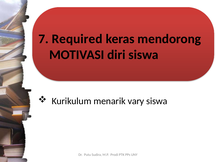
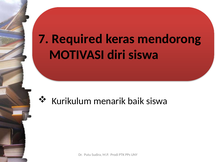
vary: vary -> baik (136, 101)
